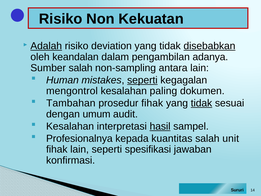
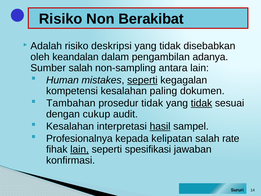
Kekuatan: Kekuatan -> Berakibat (151, 19)
Adalah underline: present -> none (46, 46)
deviation: deviation -> deskripsi (111, 46)
disebabkan underline: present -> none (209, 46)
mengontrol: mengontrol -> kompetensi (72, 91)
prosedur fihak: fihak -> tidak (152, 103)
umum: umum -> cukup (96, 114)
kuantitas: kuantitas -> kelipatan (172, 138)
unit: unit -> rate (231, 138)
lain underline: none -> present (80, 149)
